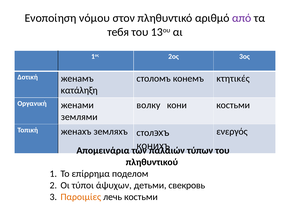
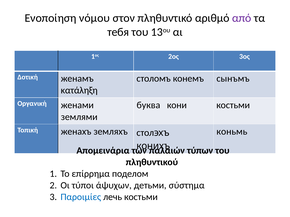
κτητικές: κτητικές -> сынъмъ (233, 79)
волку: волку -> буква (148, 105)
ενεργός: ενεργός -> коньмь (232, 132)
свекровь: свекровь -> σύστημα (187, 186)
Παροιμίες colour: orange -> blue (81, 197)
